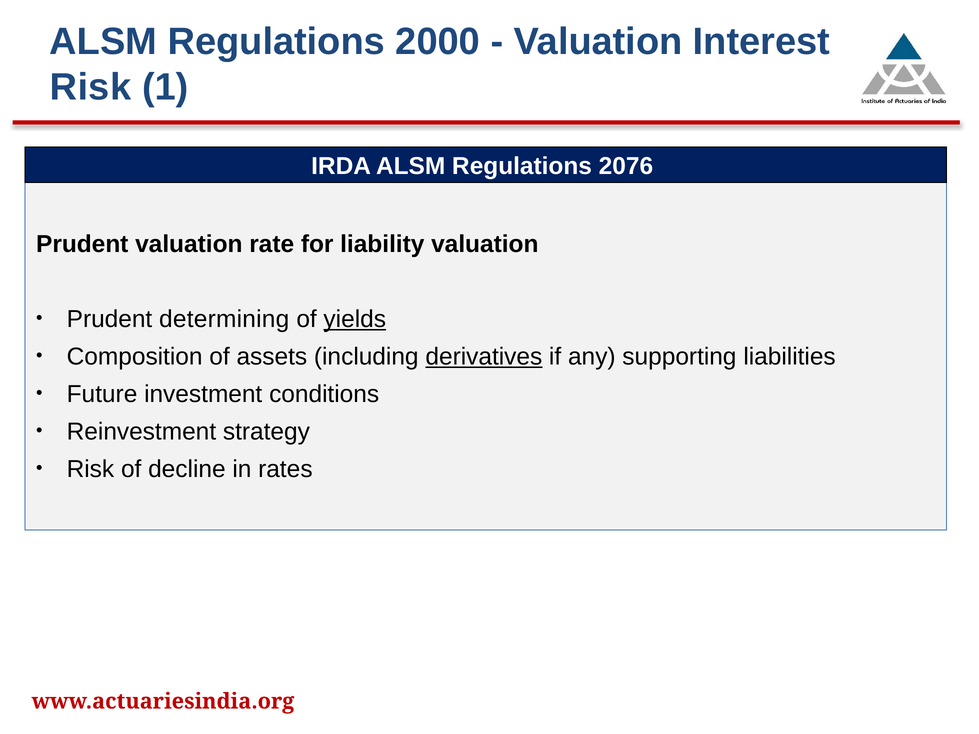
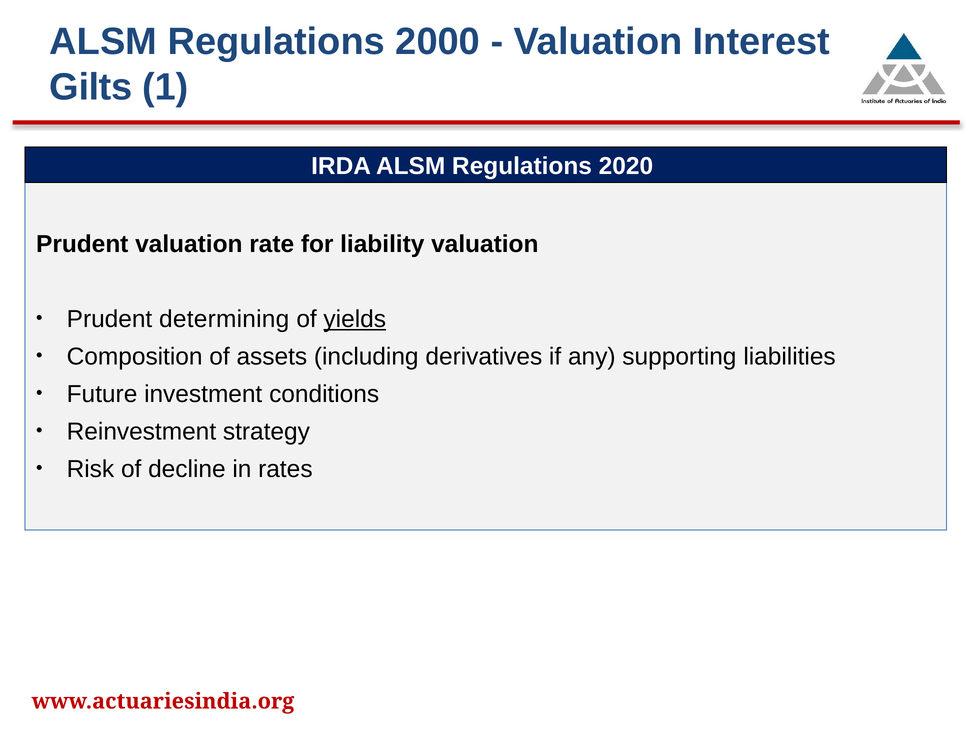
Risk: Risk -> Gilts (91, 87)
2076: 2076 -> 2020 (626, 166)
derivatives underline: present -> none (484, 357)
